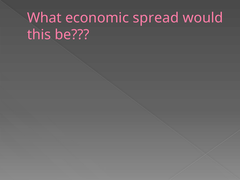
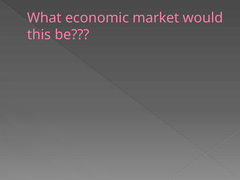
spread: spread -> market (156, 18)
